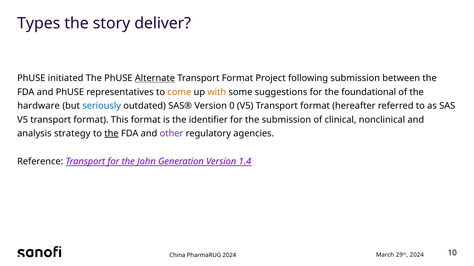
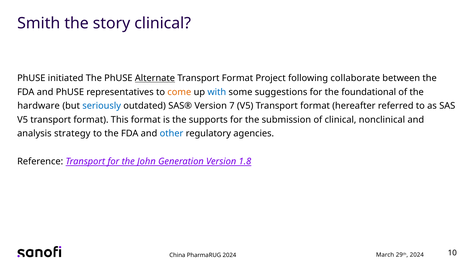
Types: Types -> Smith (39, 23)
story deliver: deliver -> clinical (163, 23)
following submission: submission -> collaborate (355, 78)
with colour: orange -> blue (217, 92)
0: 0 -> 7 (232, 106)
identifier: identifier -> supports (208, 120)
the underline: present -> none (112, 134)
other colour: purple -> blue (172, 134)
1.4: 1.4 -> 1.8 (245, 162)
